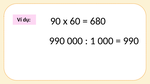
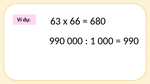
90: 90 -> 63 (55, 21)
60: 60 -> 66 (75, 21)
